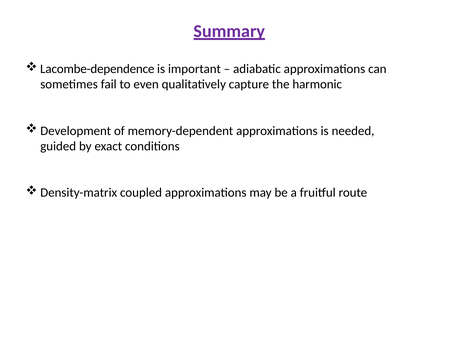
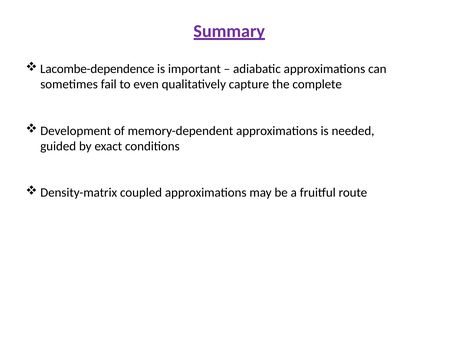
harmonic: harmonic -> complete (317, 85)
